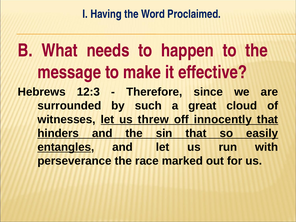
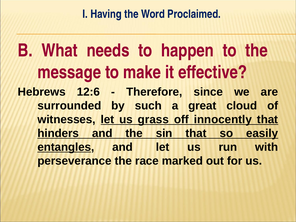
12:3: 12:3 -> 12:6 (88, 92)
threw: threw -> grass (153, 120)
